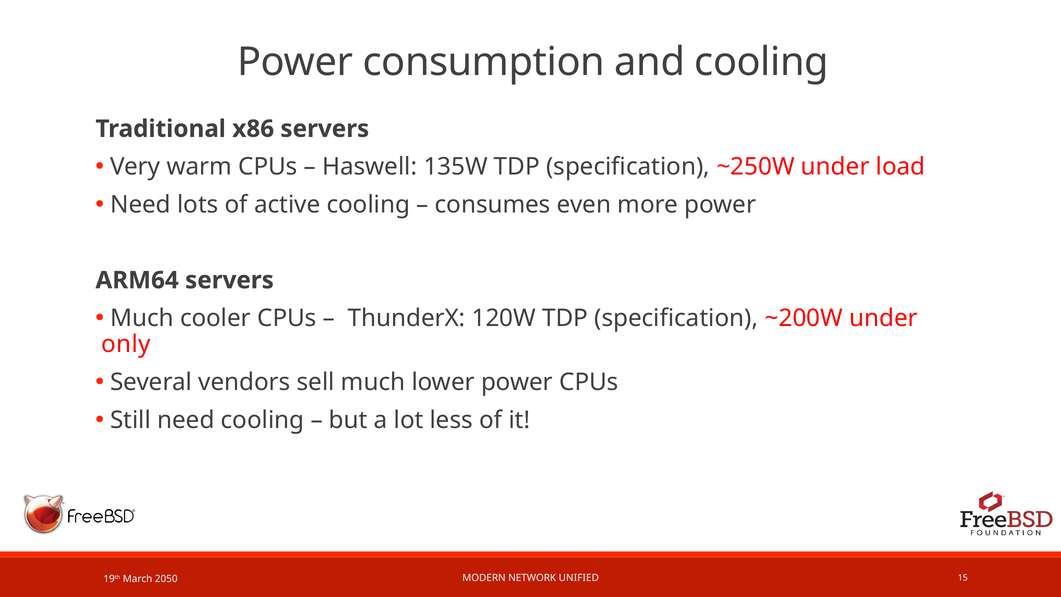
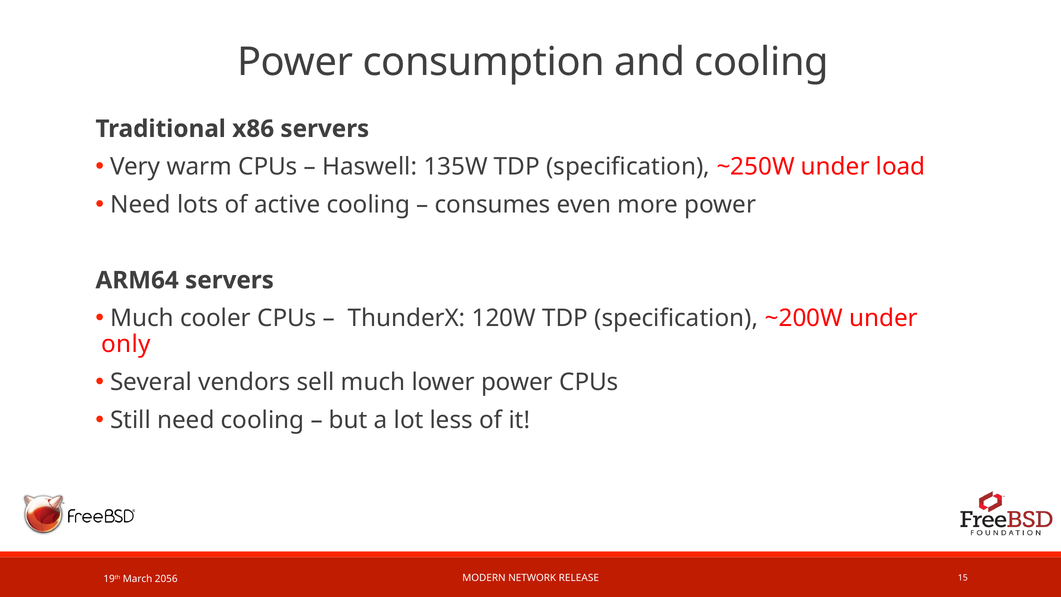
UNIFIED: UNIFIED -> RELEASE (579, 578)
2050: 2050 -> 2056 (166, 579)
